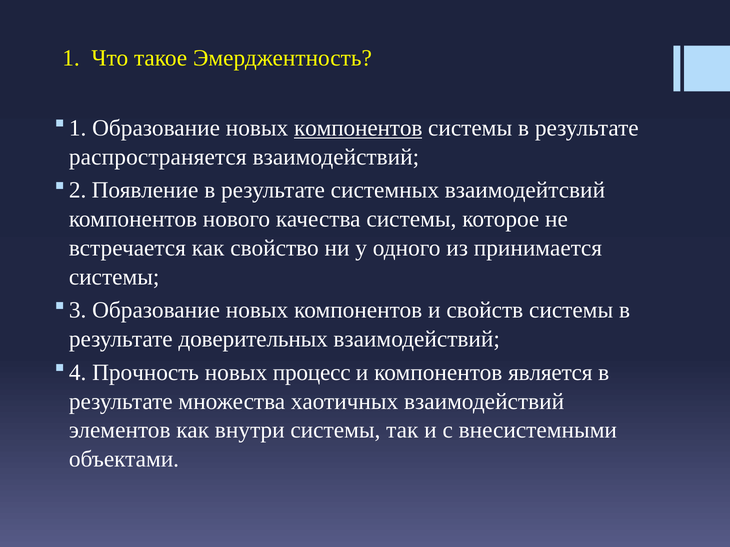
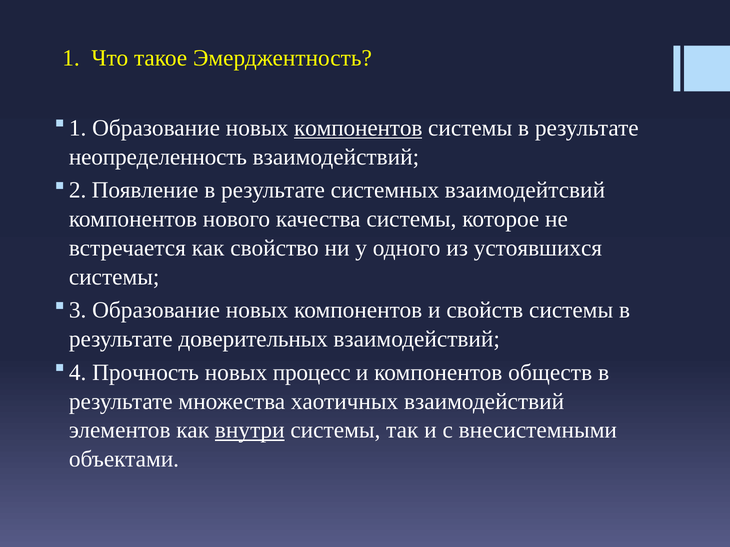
распространяется: распространяется -> неопределенность (158, 157)
принимается: принимается -> устоявшихся (538, 248)
является: является -> обществ (550, 373)
внутри underline: none -> present (250, 431)
